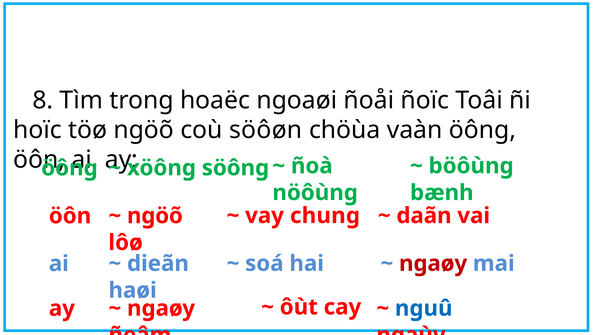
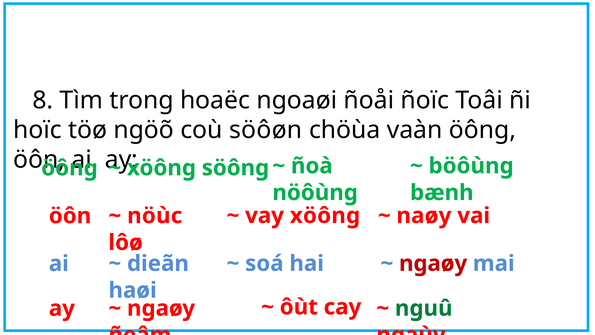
vay chung: chung -> xöông (325, 215)
daãn: daãn -> naøy (424, 216)
ngöõ: ngöõ -> nöùc (155, 216)
nguû colour: blue -> green (424, 308)
